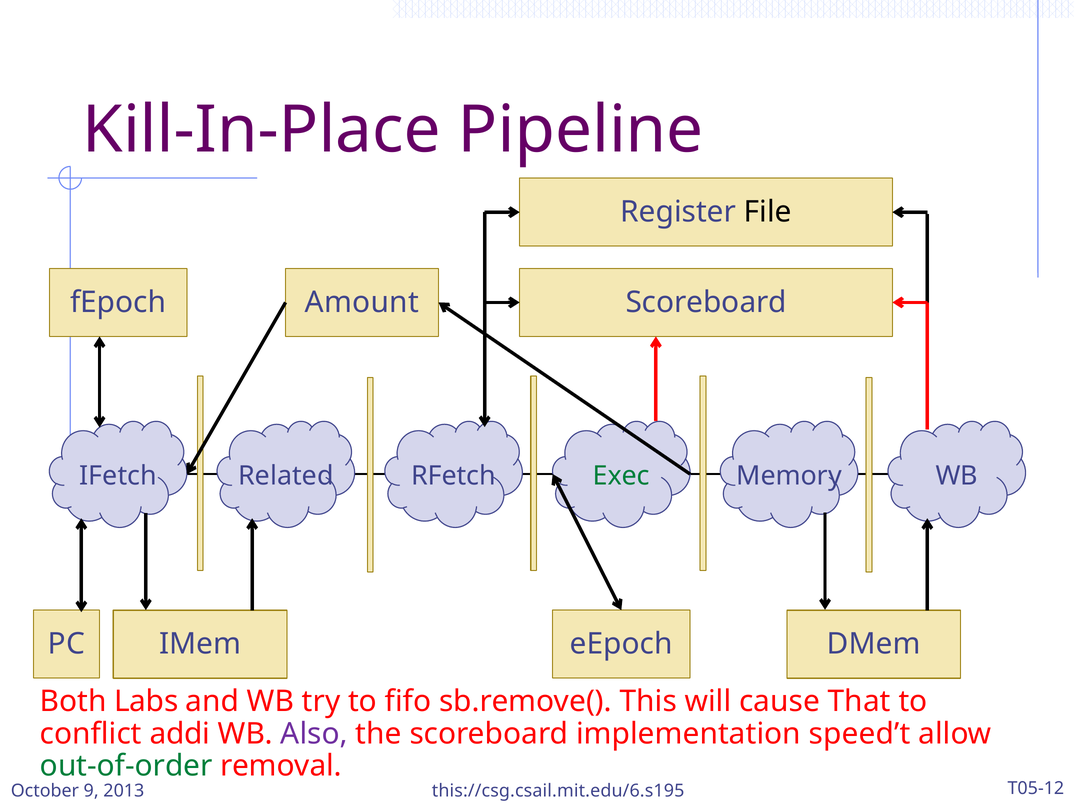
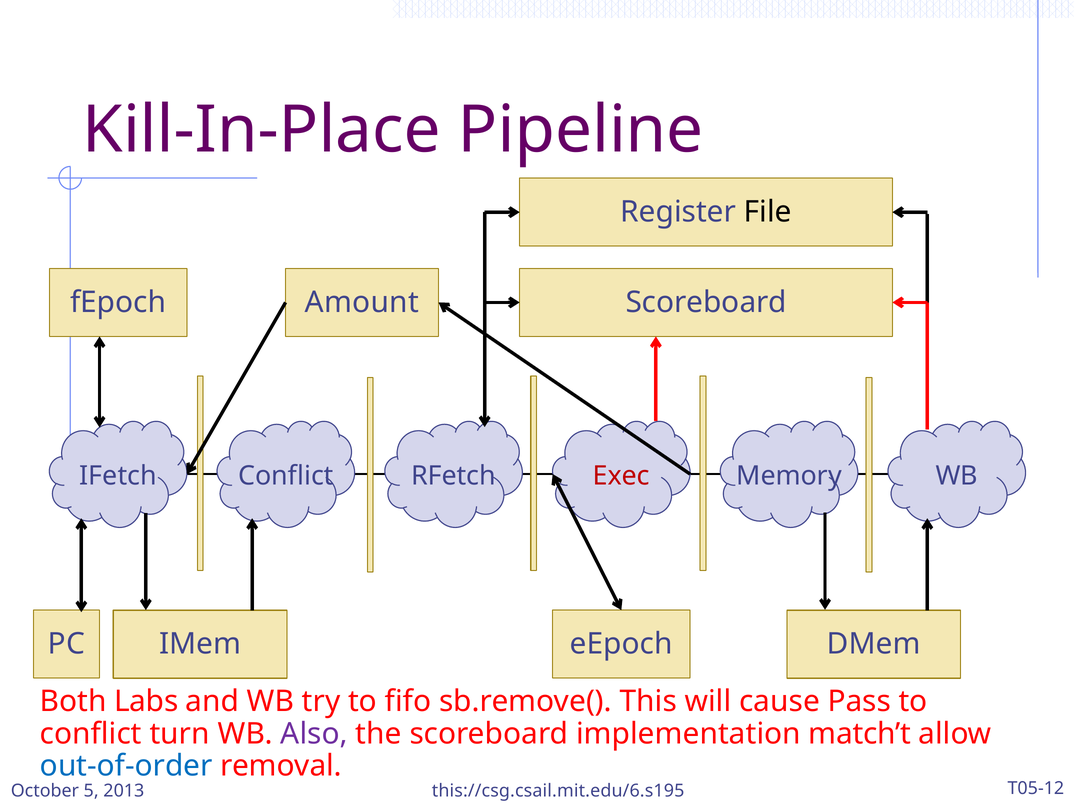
IFetch Related: Related -> Conflict (286, 476)
Exec colour: green -> red (621, 476)
That: That -> Pass (859, 702)
addi: addi -> turn (180, 734)
speed’t: speed’t -> match’t (860, 734)
out-of-order colour: green -> blue (126, 766)
9: 9 -> 5 (91, 791)
